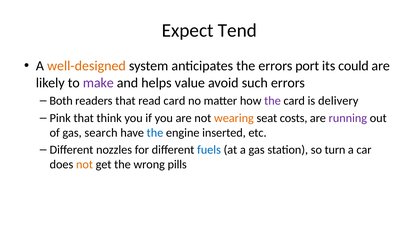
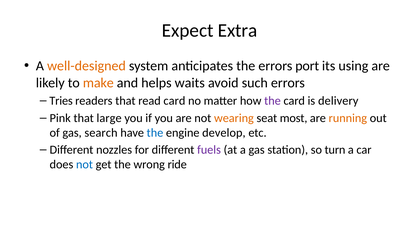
Tend: Tend -> Extra (238, 30)
could: could -> using (353, 66)
make colour: purple -> orange (98, 83)
value: value -> waits (190, 83)
Both: Both -> Tries (61, 101)
think: think -> large (109, 118)
costs: costs -> most (294, 118)
running colour: purple -> orange (348, 118)
inserted: inserted -> develop (224, 132)
fuels colour: blue -> purple (209, 150)
not colour: orange -> blue (85, 164)
pills: pills -> ride (177, 164)
